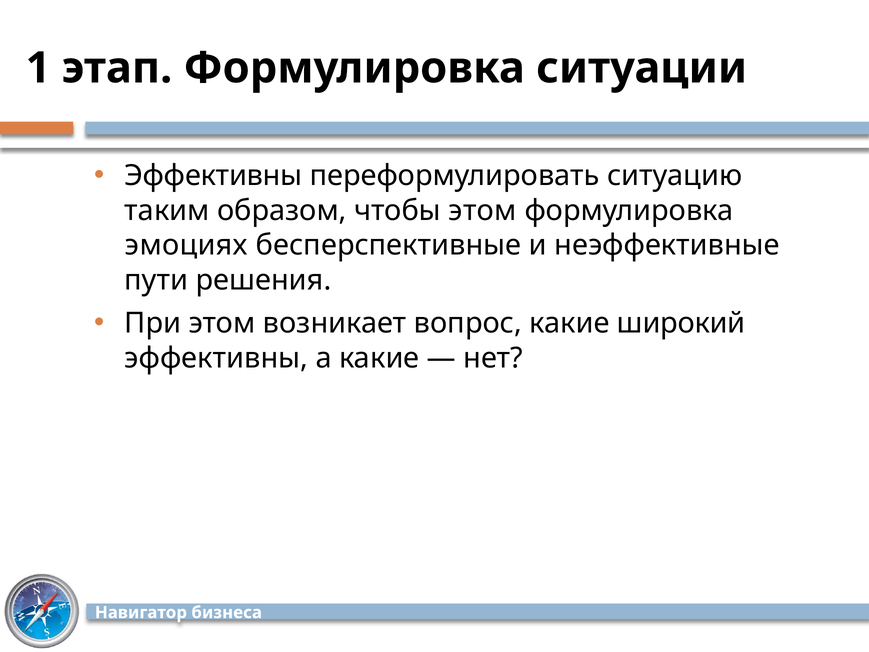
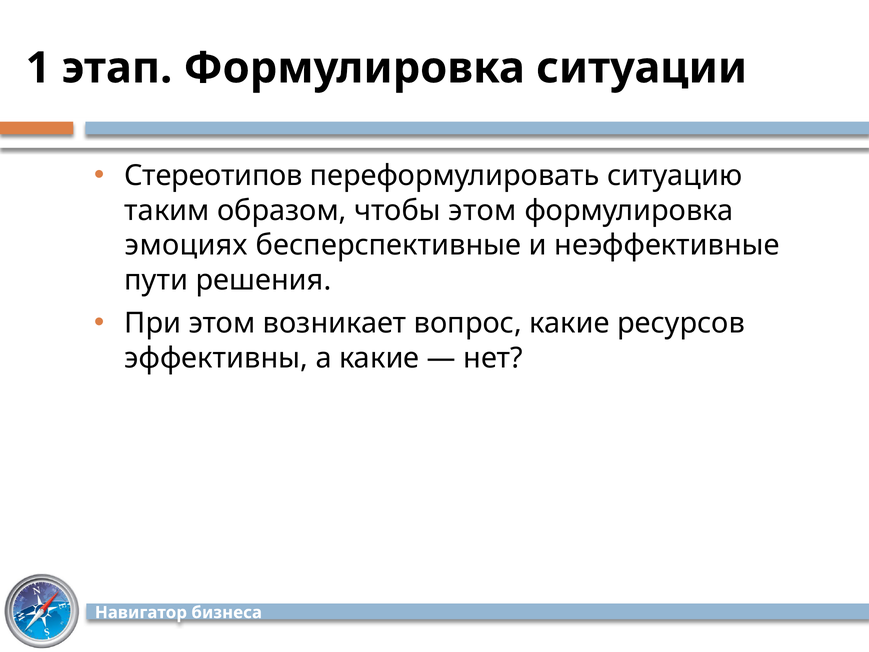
Эффективны: Эффективны -> Стереотипов (213, 176)
широкий: широкий -> ресурсов (681, 323)
